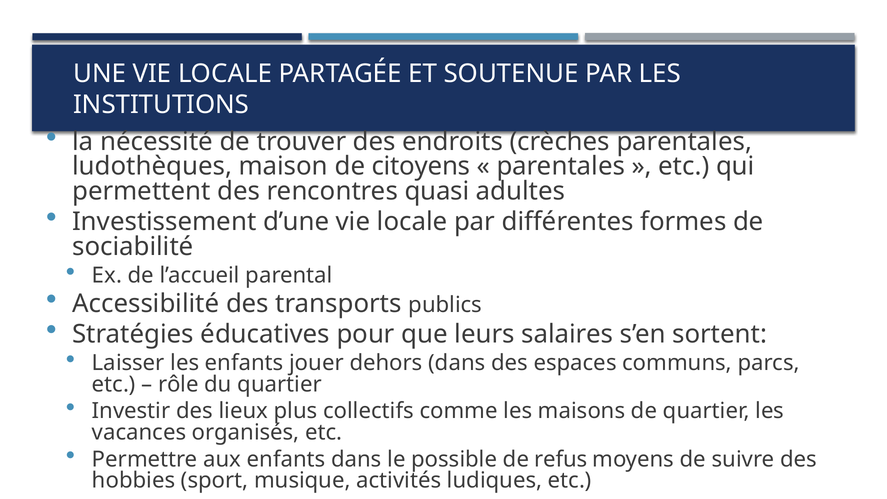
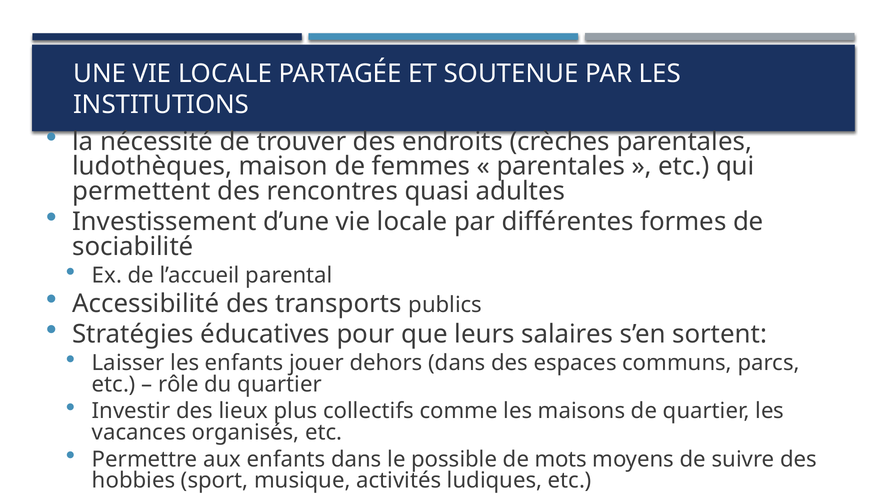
citoyens: citoyens -> femmes (421, 166)
refus: refus -> mots (561, 459)
